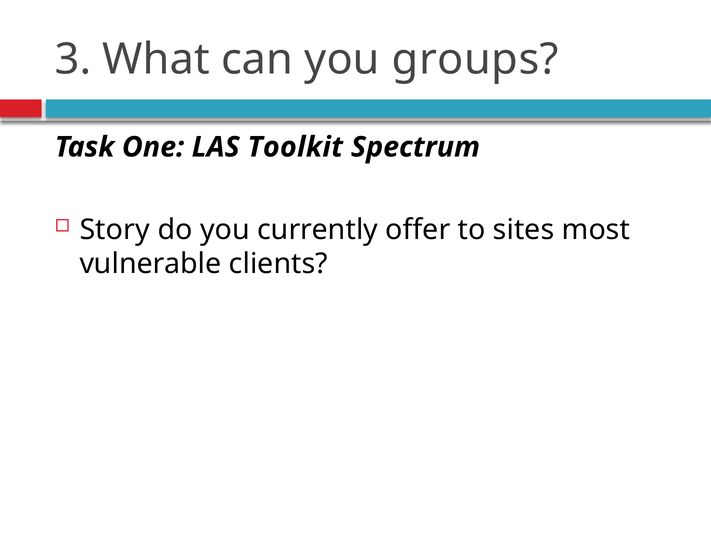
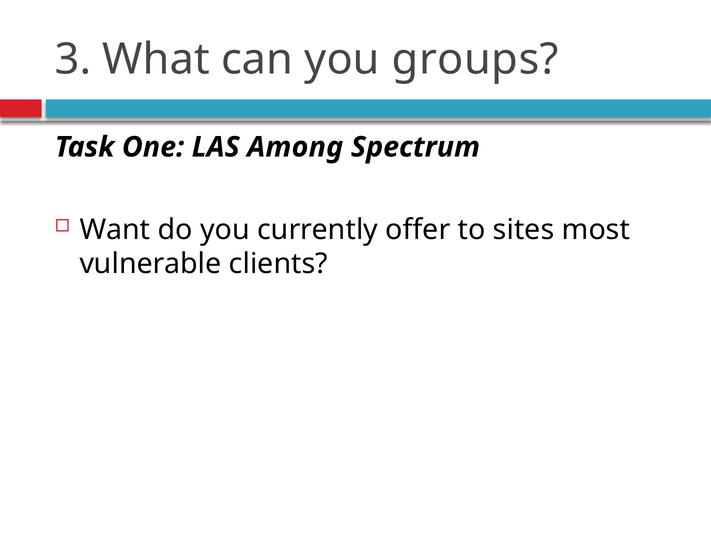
Toolkit: Toolkit -> Among (295, 147)
Story: Story -> Want (115, 230)
